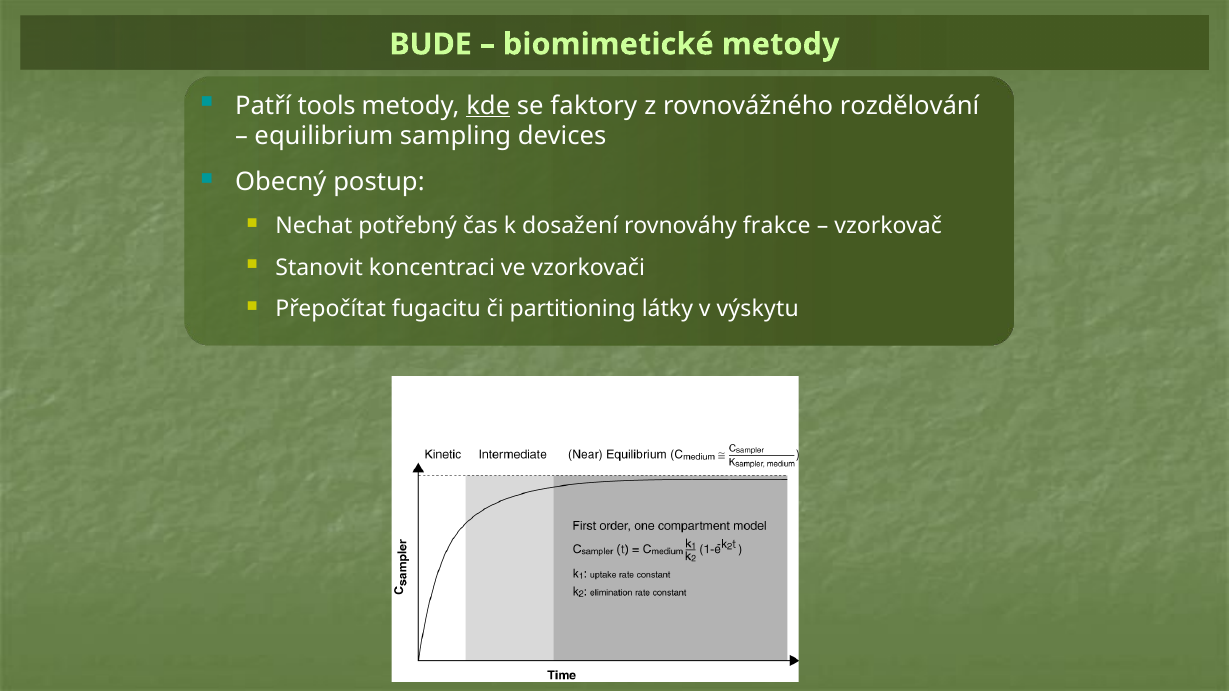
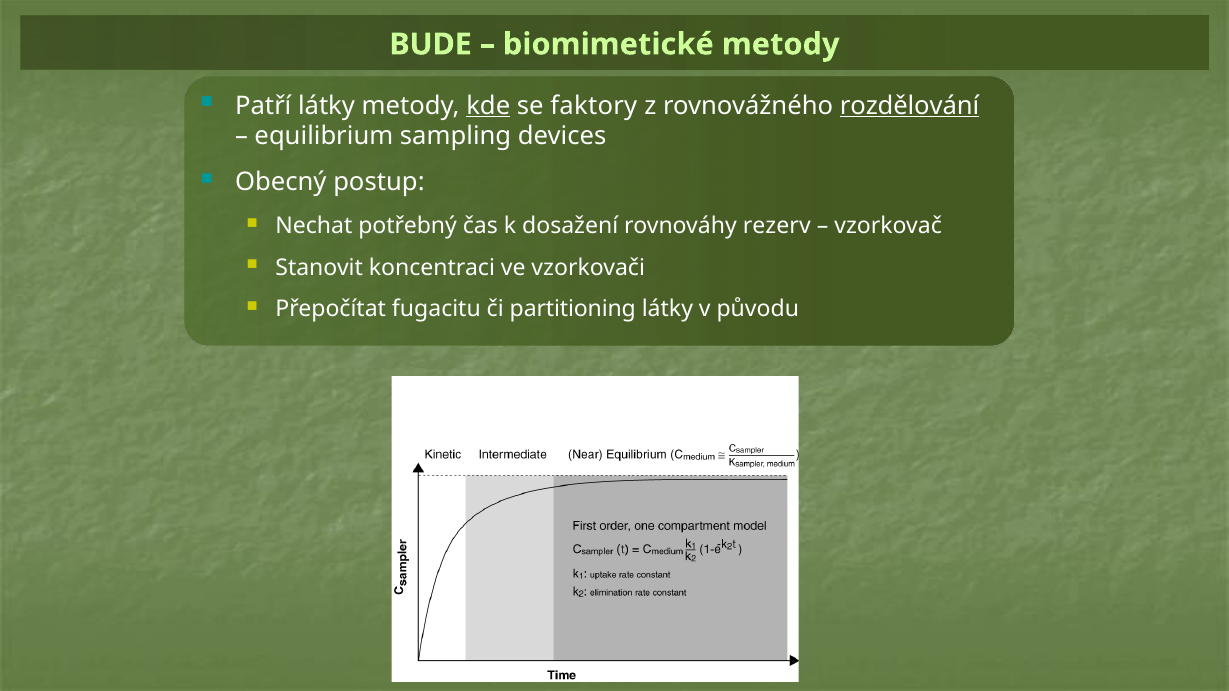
Patří tools: tools -> látky (327, 106)
rozdělování underline: none -> present (910, 106)
frakce: frakce -> rezerv (777, 226)
výskytu: výskytu -> původu (758, 309)
